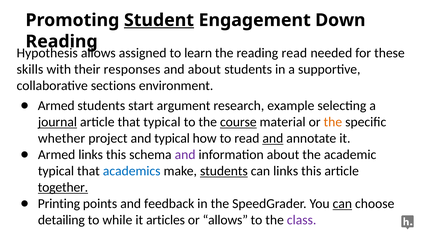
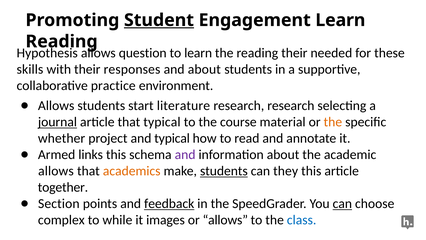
Engagement Down: Down -> Learn (340, 20)
assigned: assigned -> question (143, 53)
reading read: read -> their (294, 53)
sections: sections -> practice (113, 86)
Armed: Armed -> Allows (56, 106)
argument: argument -> literature (183, 106)
research example: example -> research (291, 106)
course underline: present -> none (238, 122)
and underline: present -> none (273, 138)
typical: typical -> allows (56, 171)
academics colour: blue -> orange (132, 171)
can links: links -> they (286, 171)
together underline: present -> none (63, 187)
Printing: Printing -> Section (59, 203)
feedback underline: none -> present (169, 203)
detailing: detailing -> complex (61, 220)
articles: articles -> images (166, 220)
class colour: purple -> blue (302, 220)
